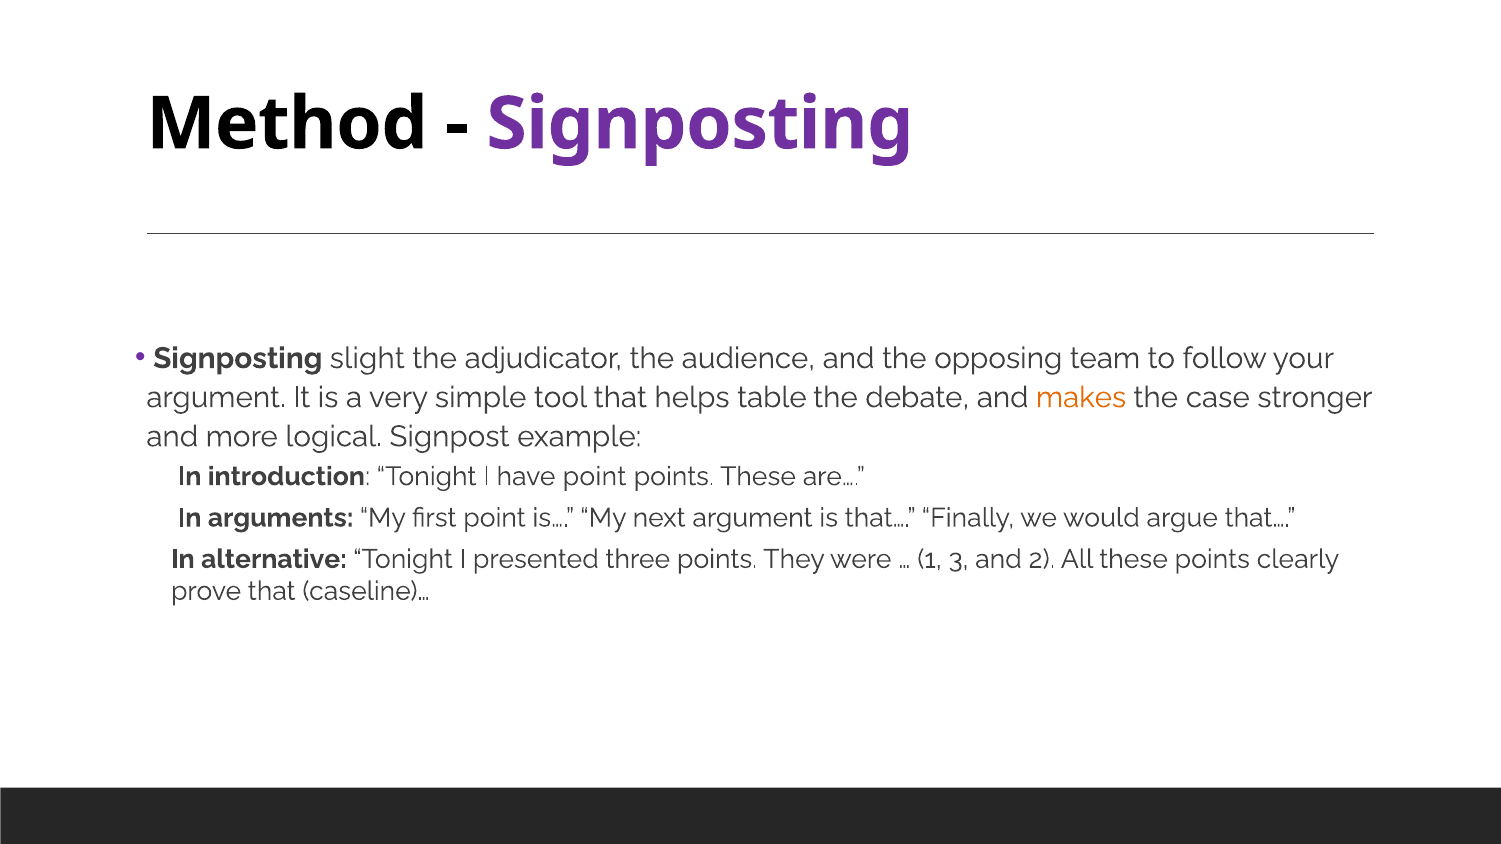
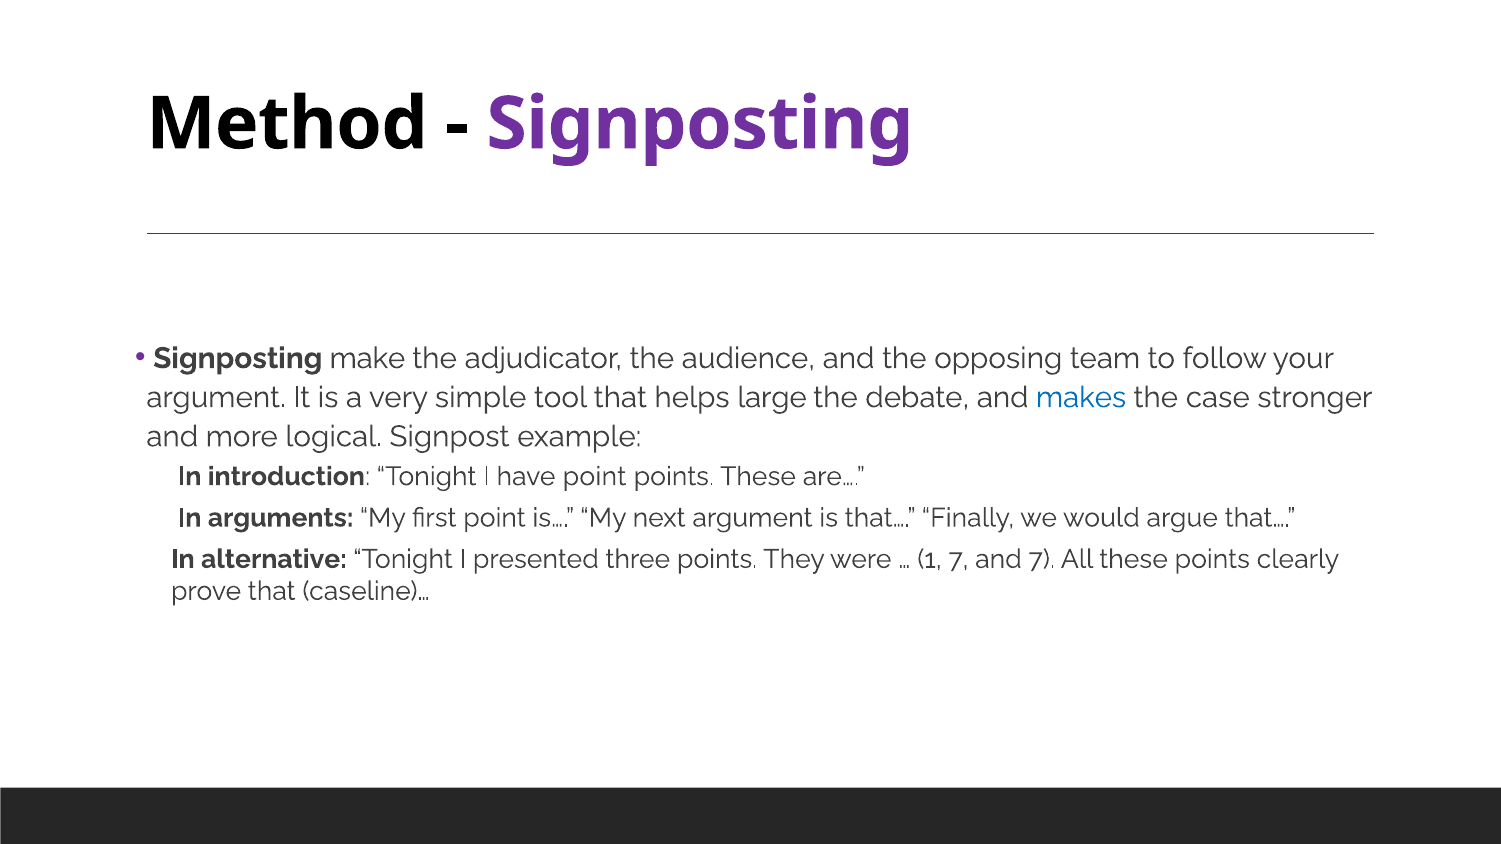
slight: slight -> make (367, 358)
table: table -> large (772, 398)
makes colour: orange -> blue (1081, 398)
1 3: 3 -> 7 (959, 559)
and 2: 2 -> 7 (1042, 559)
